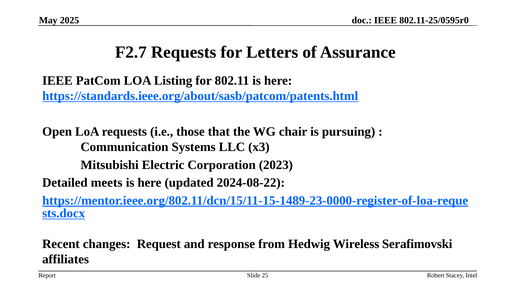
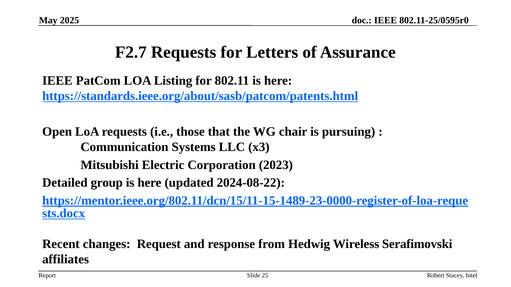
meets: meets -> group (107, 183)
